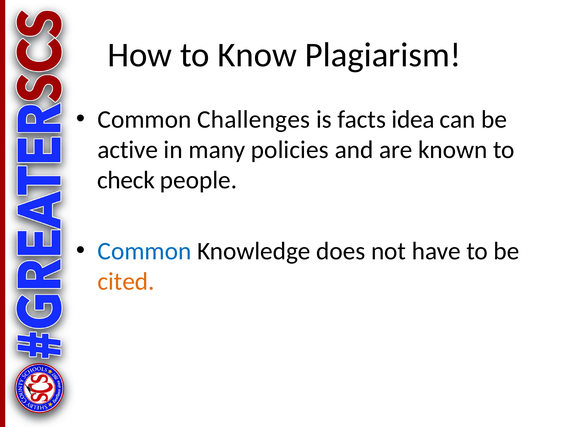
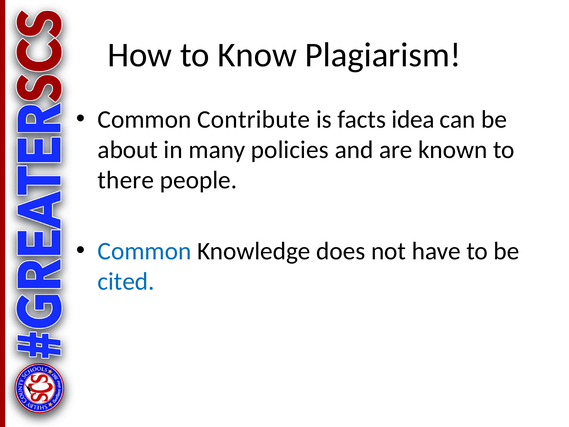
Challenges: Challenges -> Contribute (254, 119)
active: active -> about (128, 150)
check: check -> there (126, 180)
cited colour: orange -> blue (126, 281)
